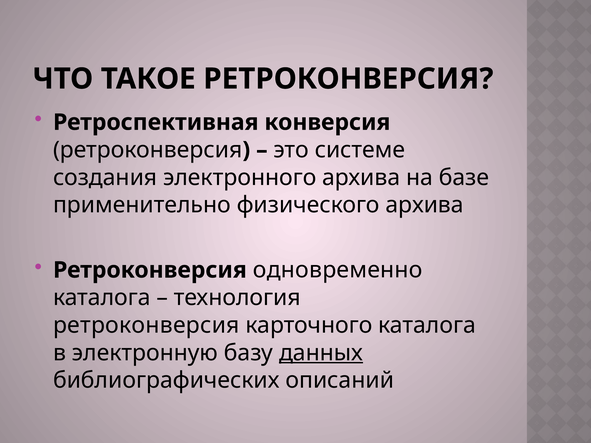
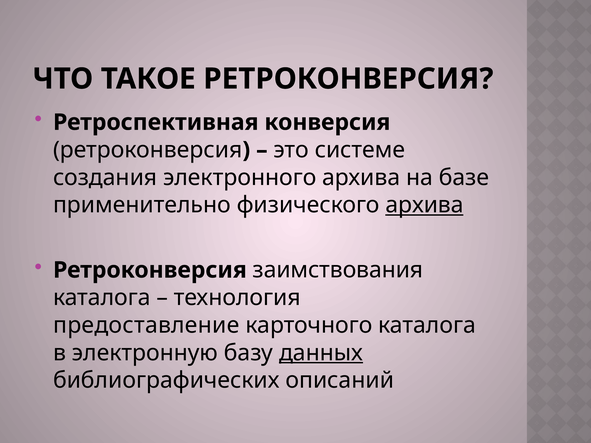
архива underline: none -> present (425, 205)
одновременно: одновременно -> заимствования (338, 270)
ретроконверсия: ретроконверсия -> предоставление (146, 325)
